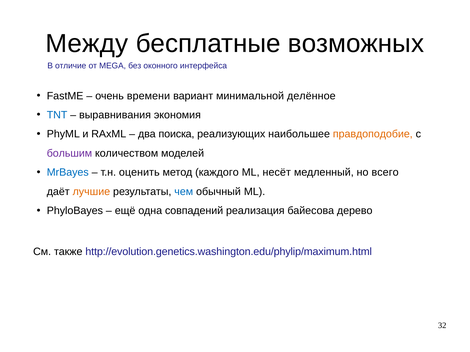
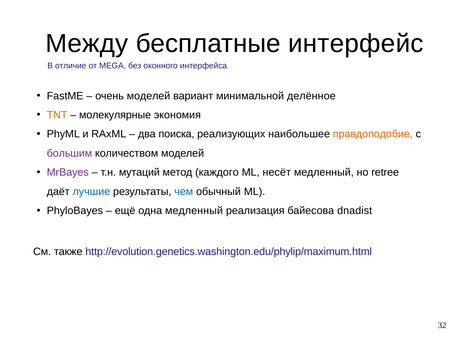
возможных: возможных -> интерфейс (356, 44)
очень времени: времени -> моделей (149, 96)
TNT colour: blue -> orange (57, 115)
выравнивания: выравнивания -> молекулярные (115, 115)
MrBayes colour: blue -> purple (68, 173)
оценить: оценить -> мутаций (139, 173)
всего: всего -> retree (385, 173)
лучшие colour: orange -> blue (91, 192)
одна совпадений: совпадений -> медленный (194, 211)
дерево: дерево -> dnadist (355, 211)
